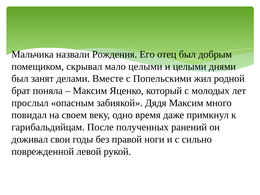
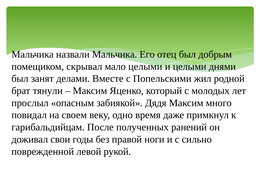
назвали Рождения: Рождения -> Мальчика (115, 54)
поняла: поняла -> тянули (48, 91)
